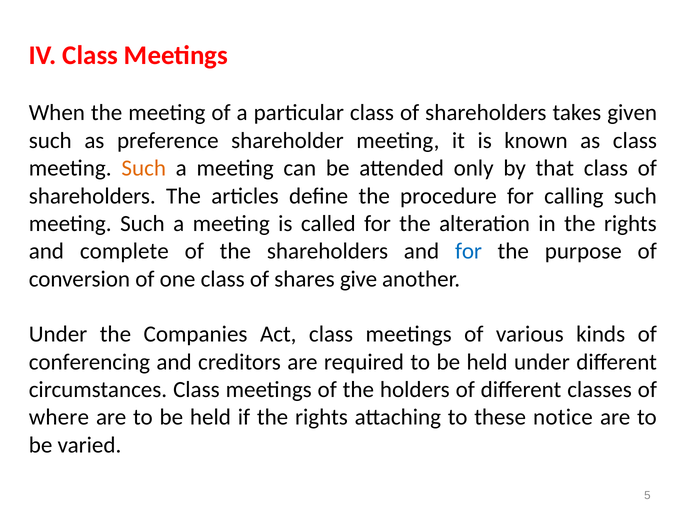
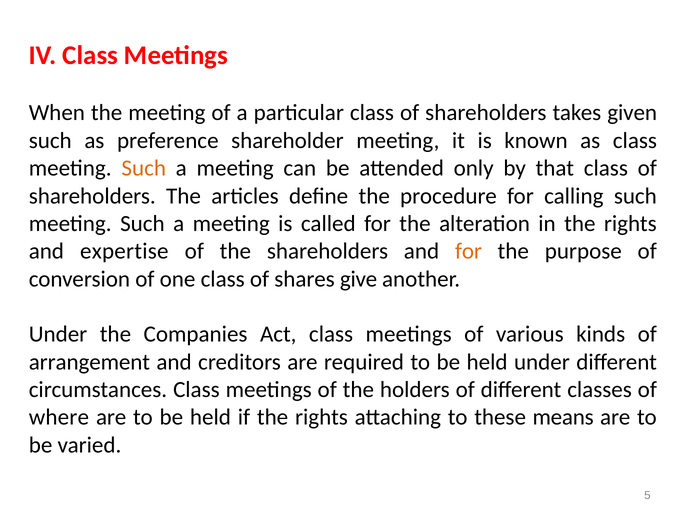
complete: complete -> expertise (124, 251)
for colour: blue -> orange (469, 251)
conferencing: conferencing -> arrangement (89, 362)
notice: notice -> means (563, 417)
